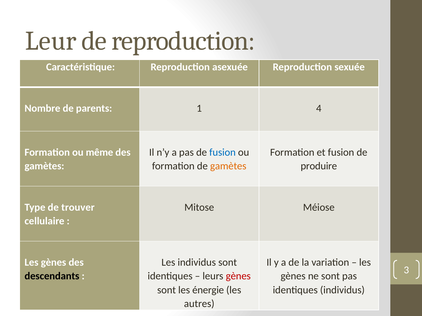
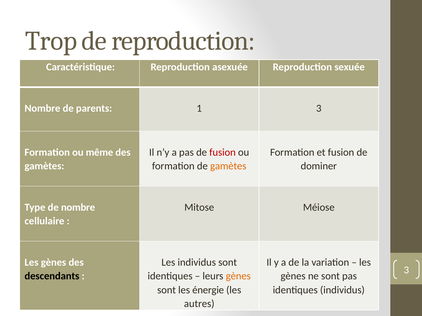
Leur: Leur -> Trop (51, 41)
1 4: 4 -> 3 (319, 109)
fusion colour: blue -> red (223, 153)
produire: produire -> dominer (319, 166)
de trouver: trouver -> nombre (78, 208)
gènes colour: red -> orange (238, 277)
